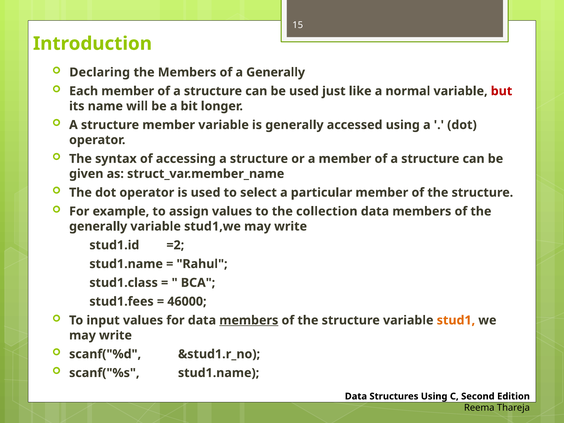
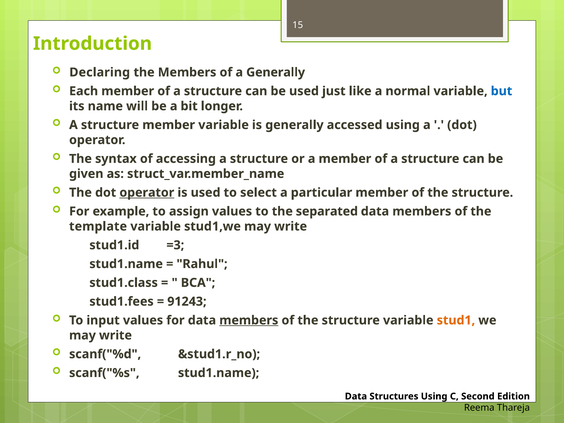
but colour: red -> blue (502, 91)
operator underline: none -> present (147, 193)
collection: collection -> separated (327, 211)
generally: generally -> template (98, 226)
=2: =2 -> =3 (175, 245)
46000: 46000 -> 91243 (187, 302)
